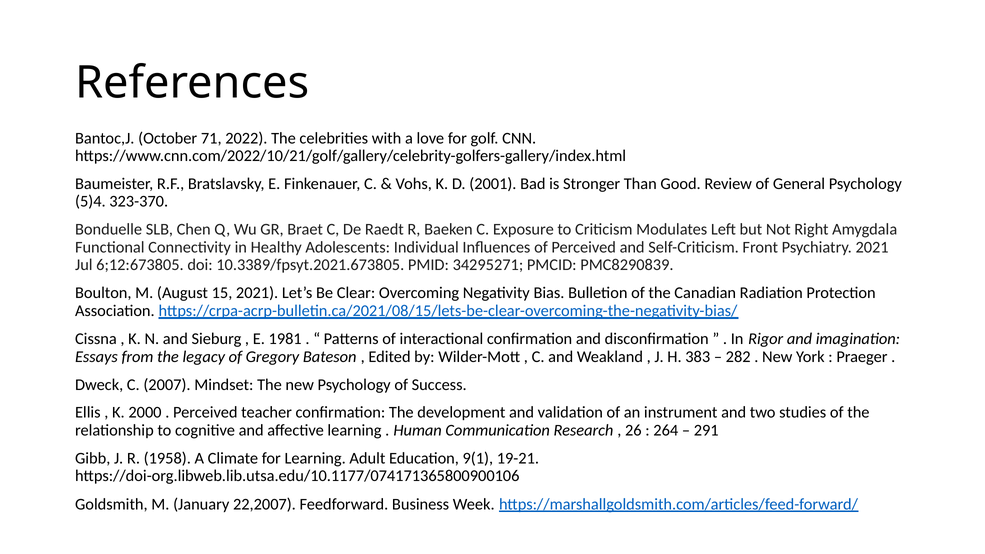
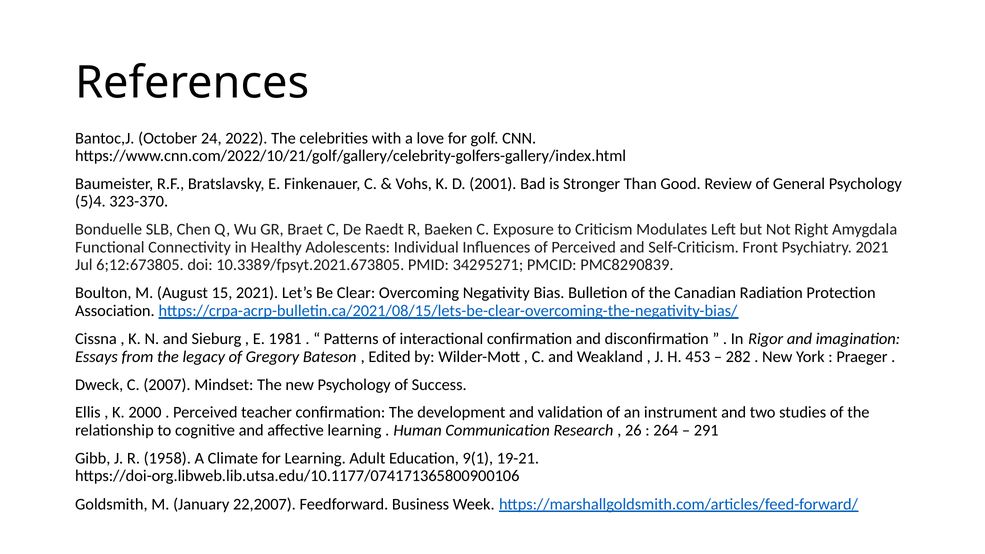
71: 71 -> 24 (211, 138)
383: 383 -> 453 (698, 357)
